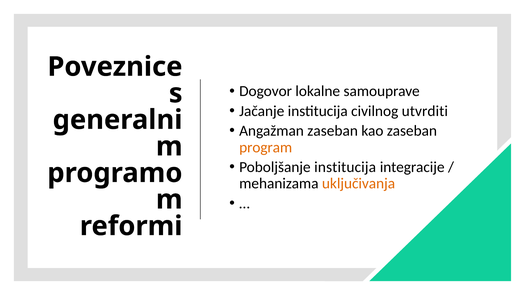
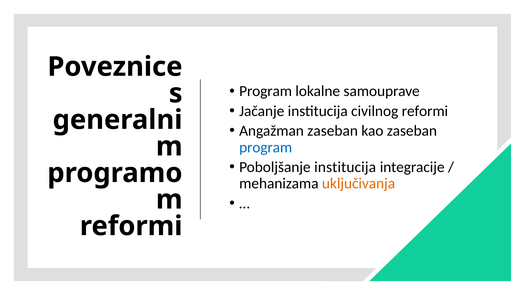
Dogovor: Dogovor -> Program (266, 91)
civilnog utvrditi: utvrditi -> reformi (425, 111)
program colour: orange -> blue (266, 147)
